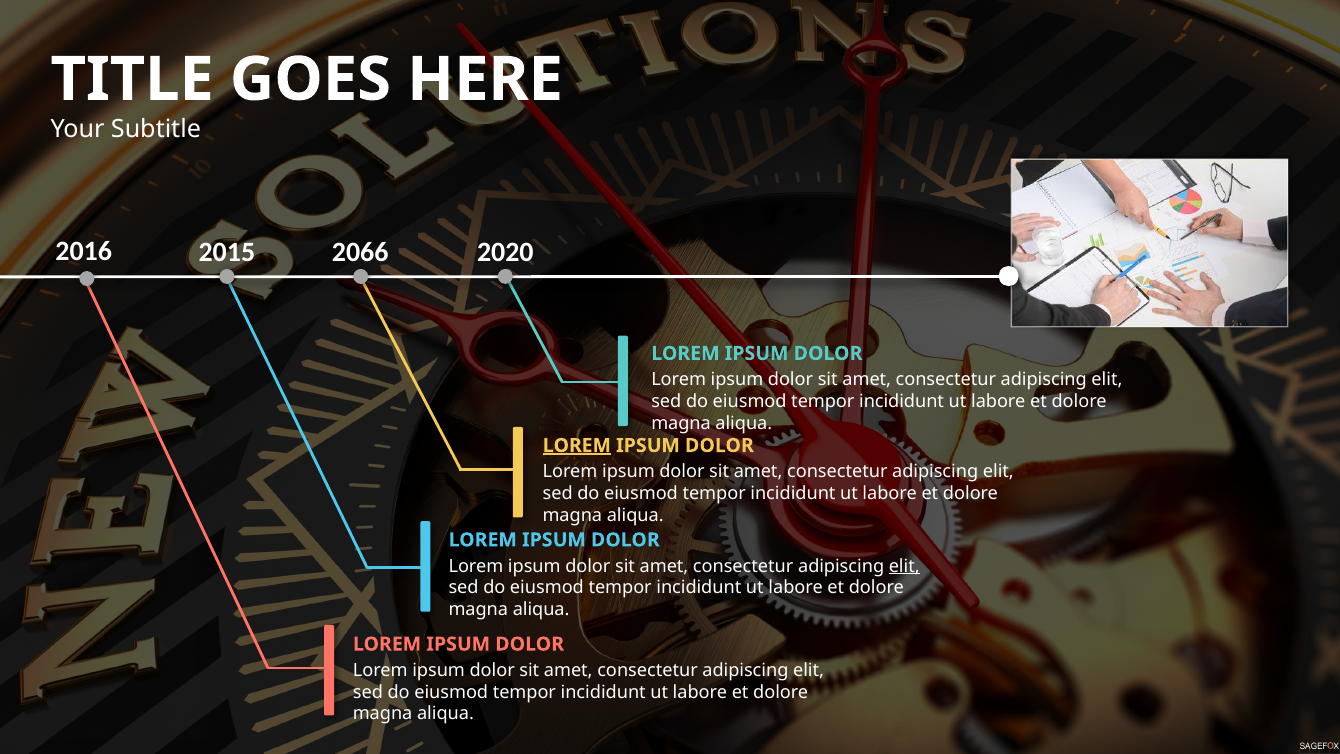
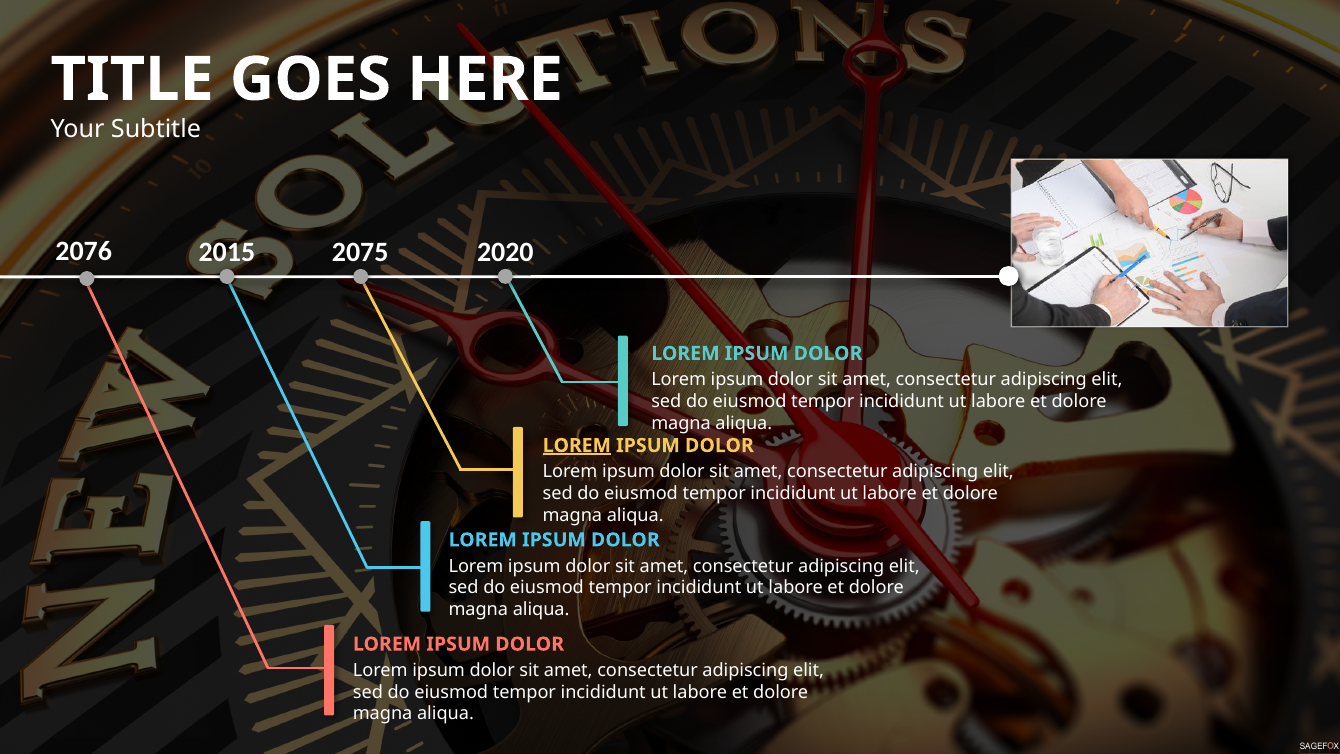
2016: 2016 -> 2076 (84, 251)
2066: 2066 -> 2075 (360, 252)
elit underline: present -> none (904, 566)
